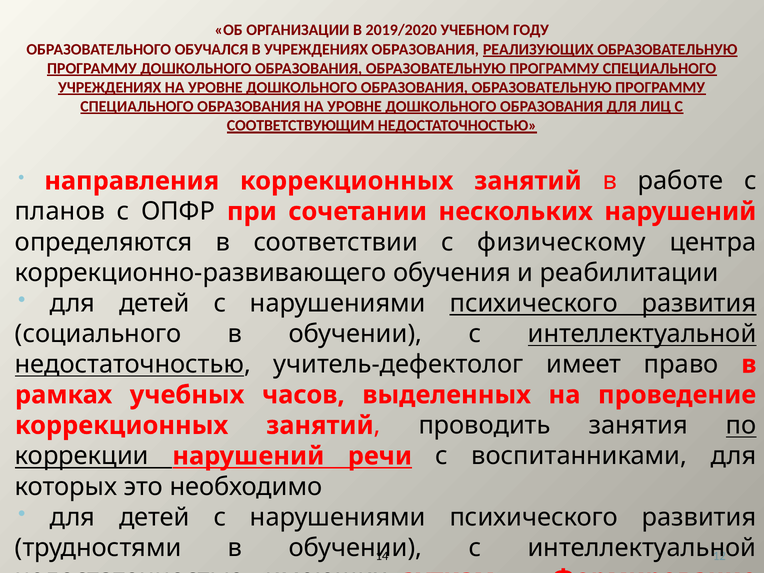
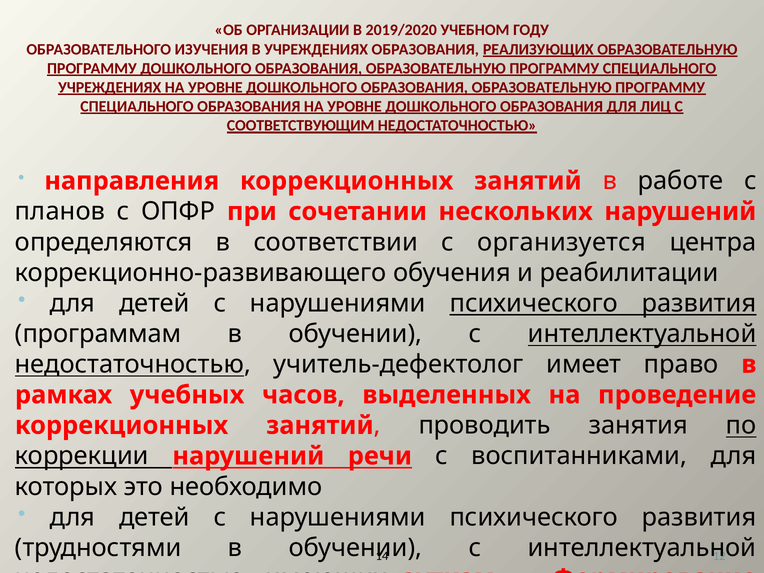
ОБУЧАЛСЯ: ОБУЧАЛСЯ -> ИЗУЧЕНИЯ (211, 49)
физическому: физическому -> организуется (562, 242)
социального: социального -> программам (98, 334)
